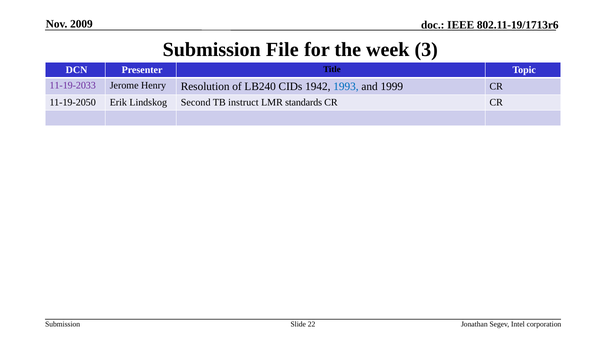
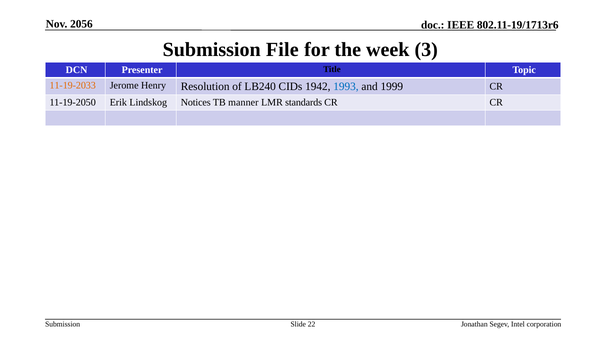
2009: 2009 -> 2056 (81, 24)
11-19-2033 colour: purple -> orange (73, 86)
Second: Second -> Notices (196, 103)
instruct: instruct -> manner (243, 103)
